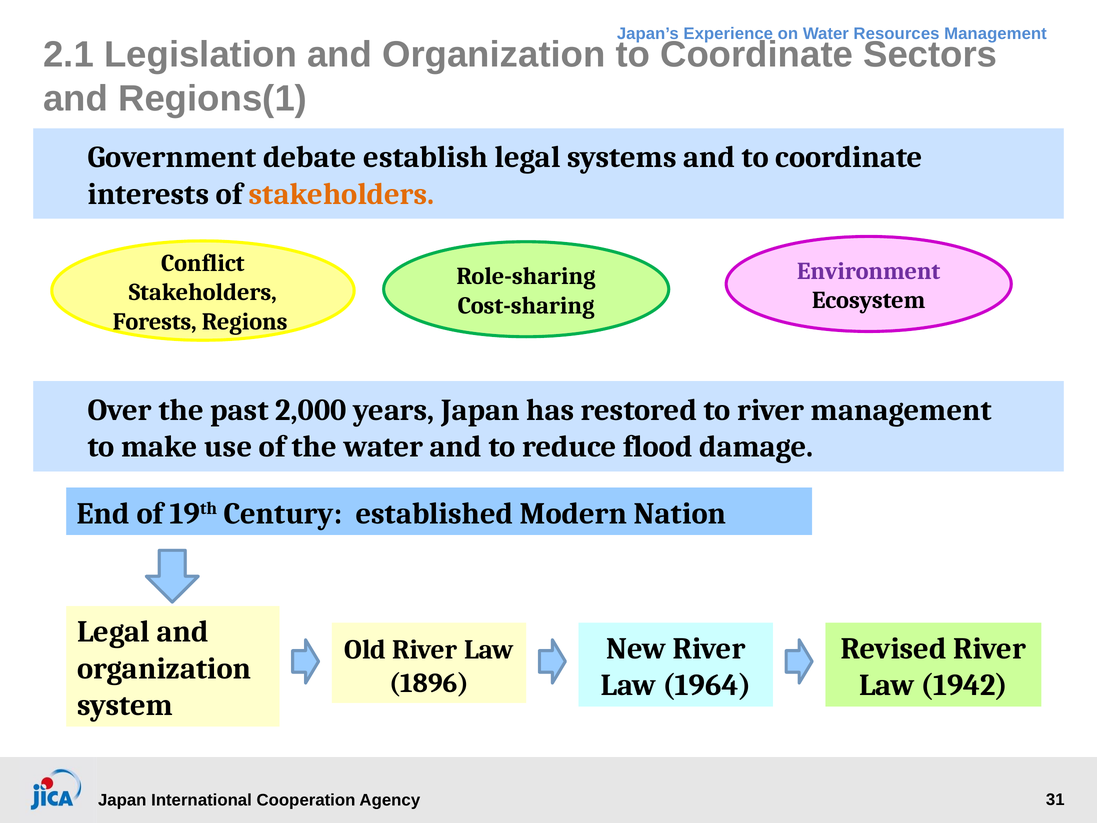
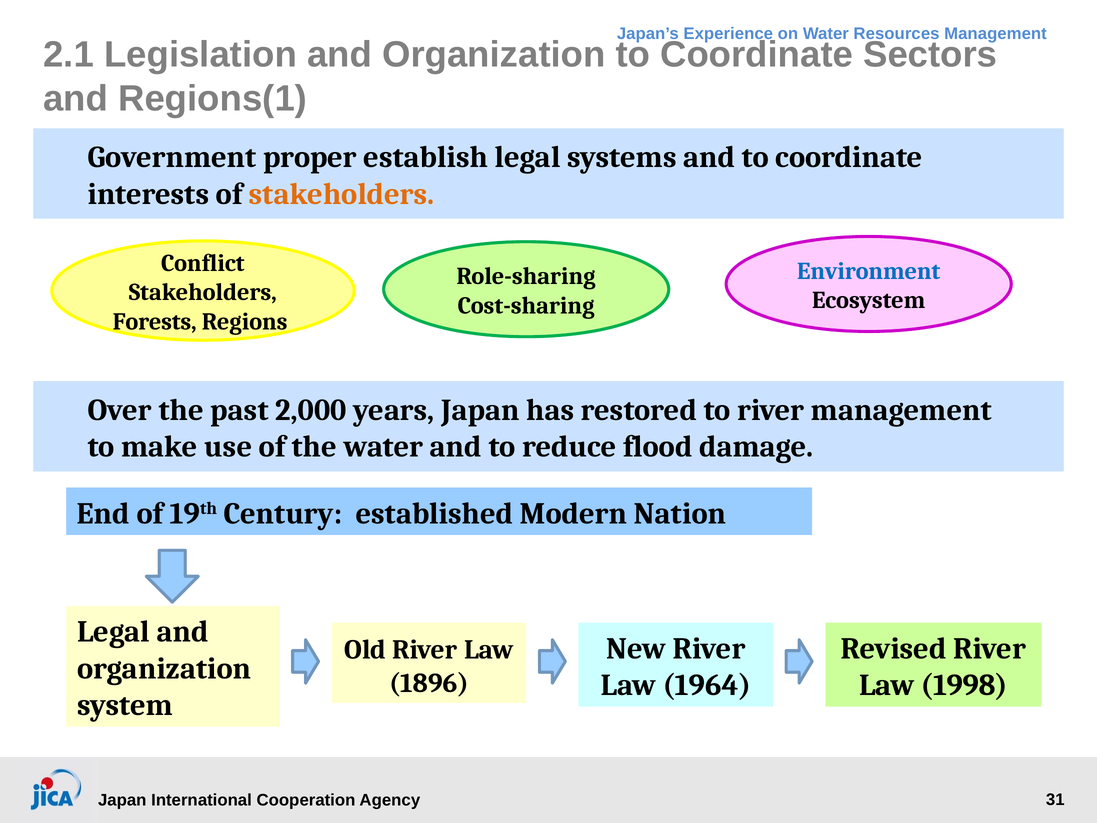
debate: debate -> proper (310, 157)
Environment colour: purple -> blue (869, 271)
1942: 1942 -> 1998 (964, 685)
